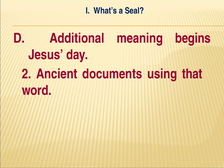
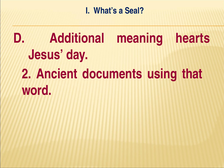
begins: begins -> hearts (193, 38)
